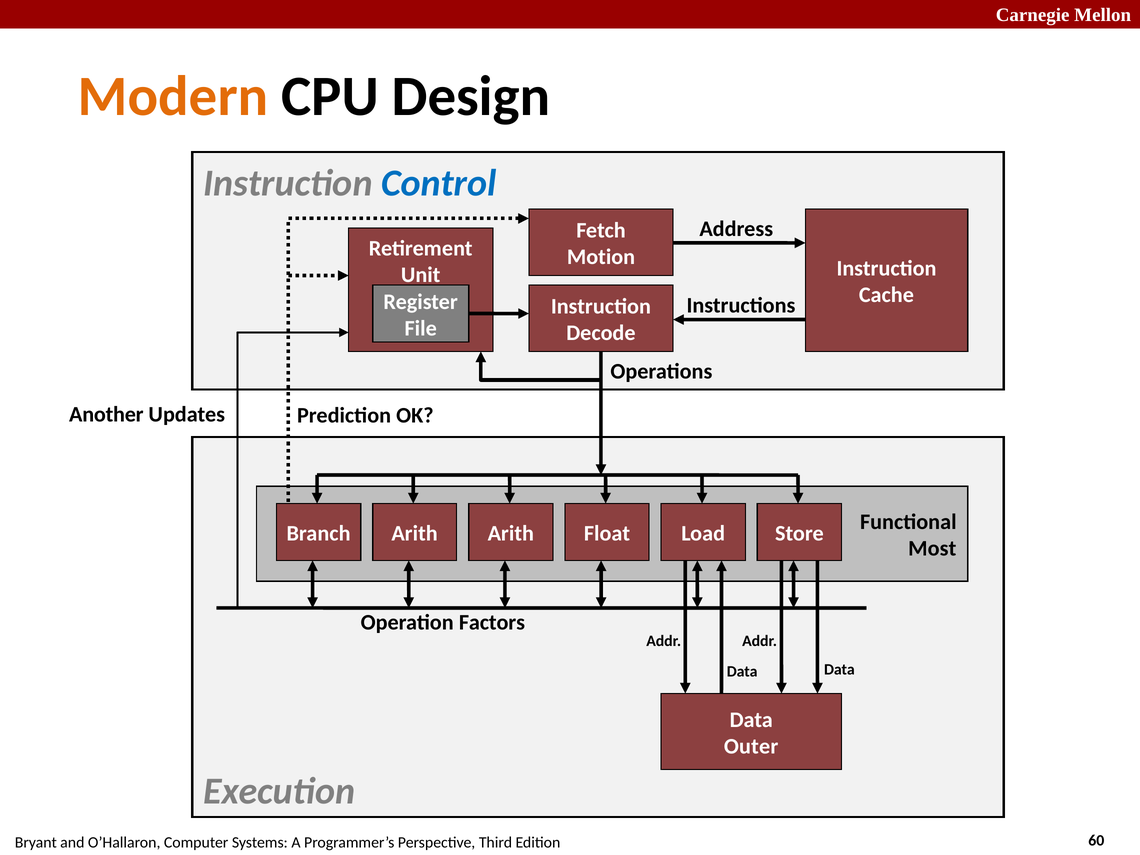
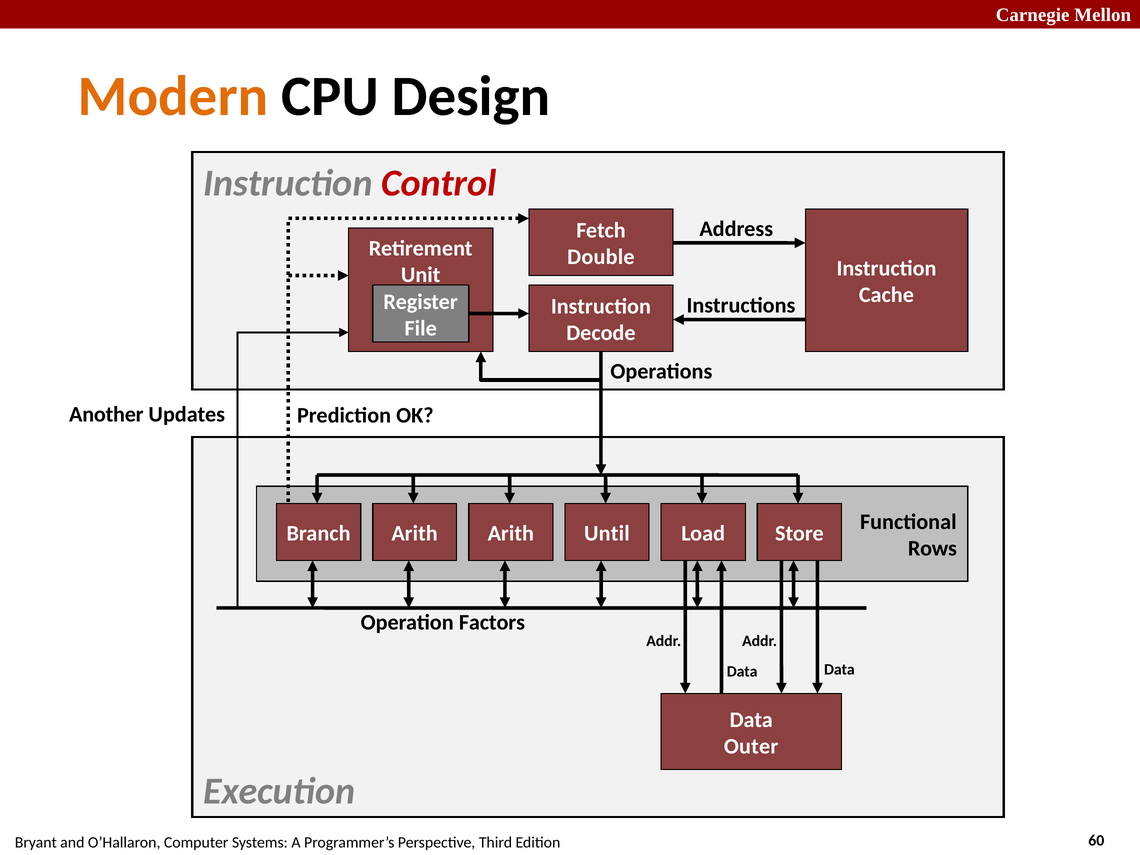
Control colour: blue -> red (439, 183)
Motion: Motion -> Double (601, 257)
Float: Float -> Until (607, 533)
Most: Most -> Rows (932, 549)
